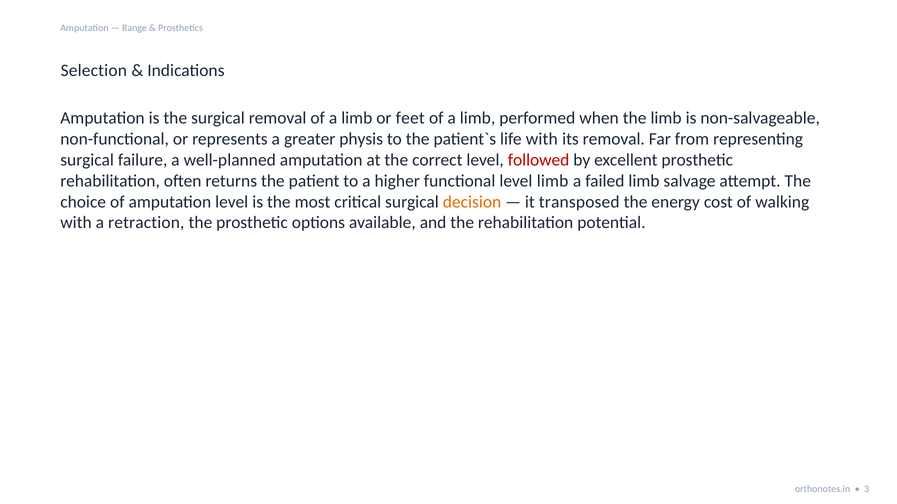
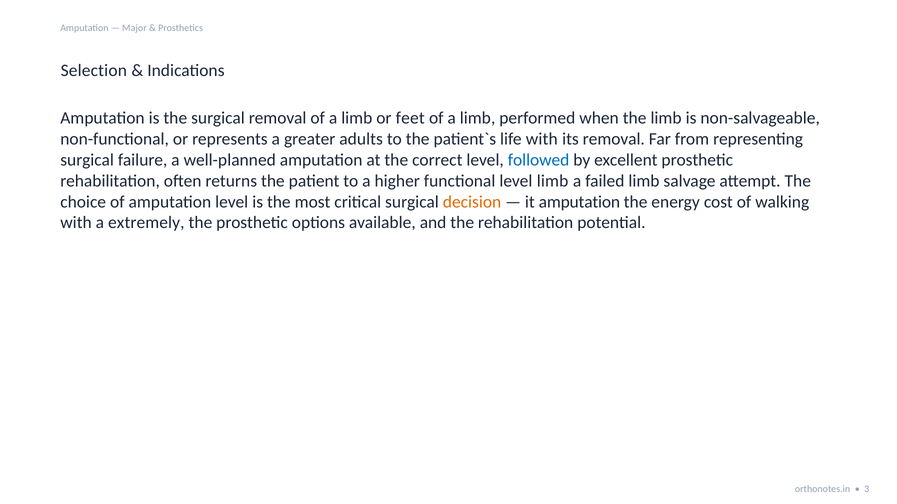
Range: Range -> Major (134, 28)
physis: physis -> adults (361, 139)
followed colour: red -> blue (539, 160)
it transposed: transposed -> amputation (579, 202)
retraction: retraction -> extremely (146, 223)
